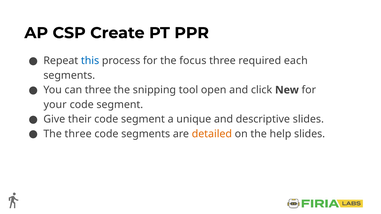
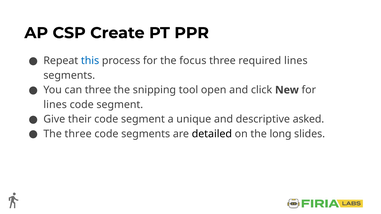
required each: each -> lines (296, 61)
your: your -> lines (55, 105)
descriptive slides: slides -> asked (308, 119)
detailed colour: orange -> black (212, 134)
help: help -> long (281, 134)
